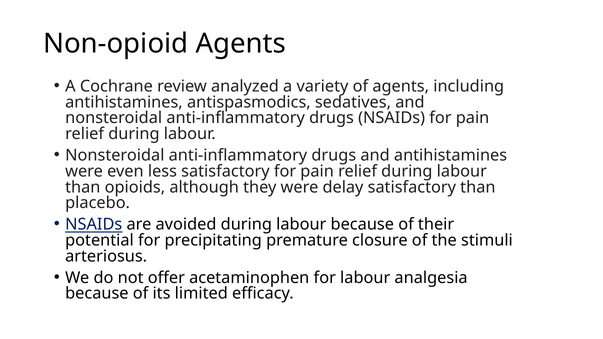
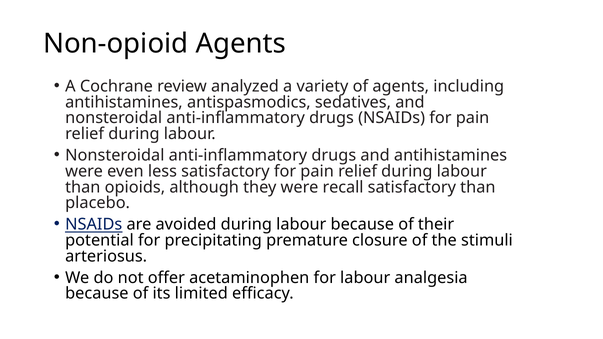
delay: delay -> recall (343, 187)
